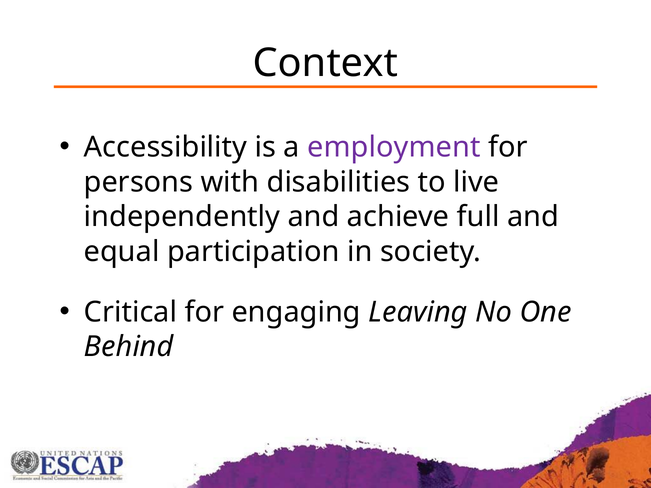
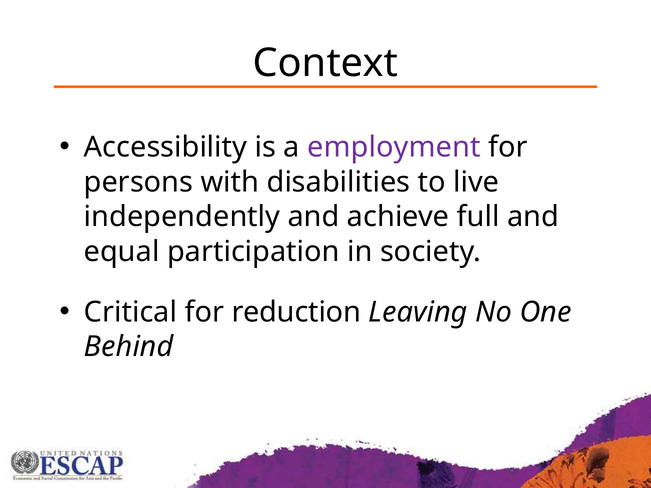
engaging: engaging -> reduction (296, 312)
